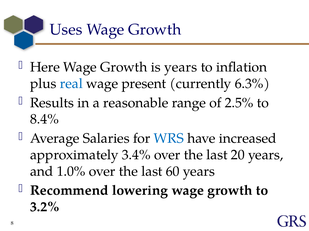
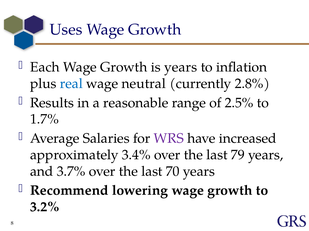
Here: Here -> Each (45, 67)
present: present -> neutral (144, 84)
6.3%: 6.3% -> 2.8% (252, 84)
8.4%: 8.4% -> 1.7% (44, 120)
WRS colour: blue -> purple (169, 139)
20: 20 -> 79 (238, 155)
1.0%: 1.0% -> 3.7% (71, 172)
60: 60 -> 70 (173, 172)
